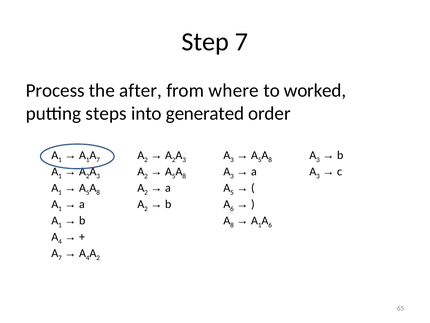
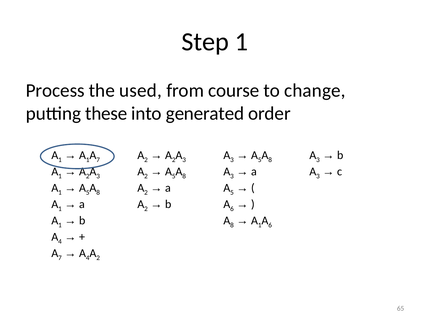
Step 7: 7 -> 1 (242, 42)
after: after -> used (141, 90)
where: where -> course (234, 90)
worked: worked -> change (315, 90)
steps: steps -> these (106, 113)
